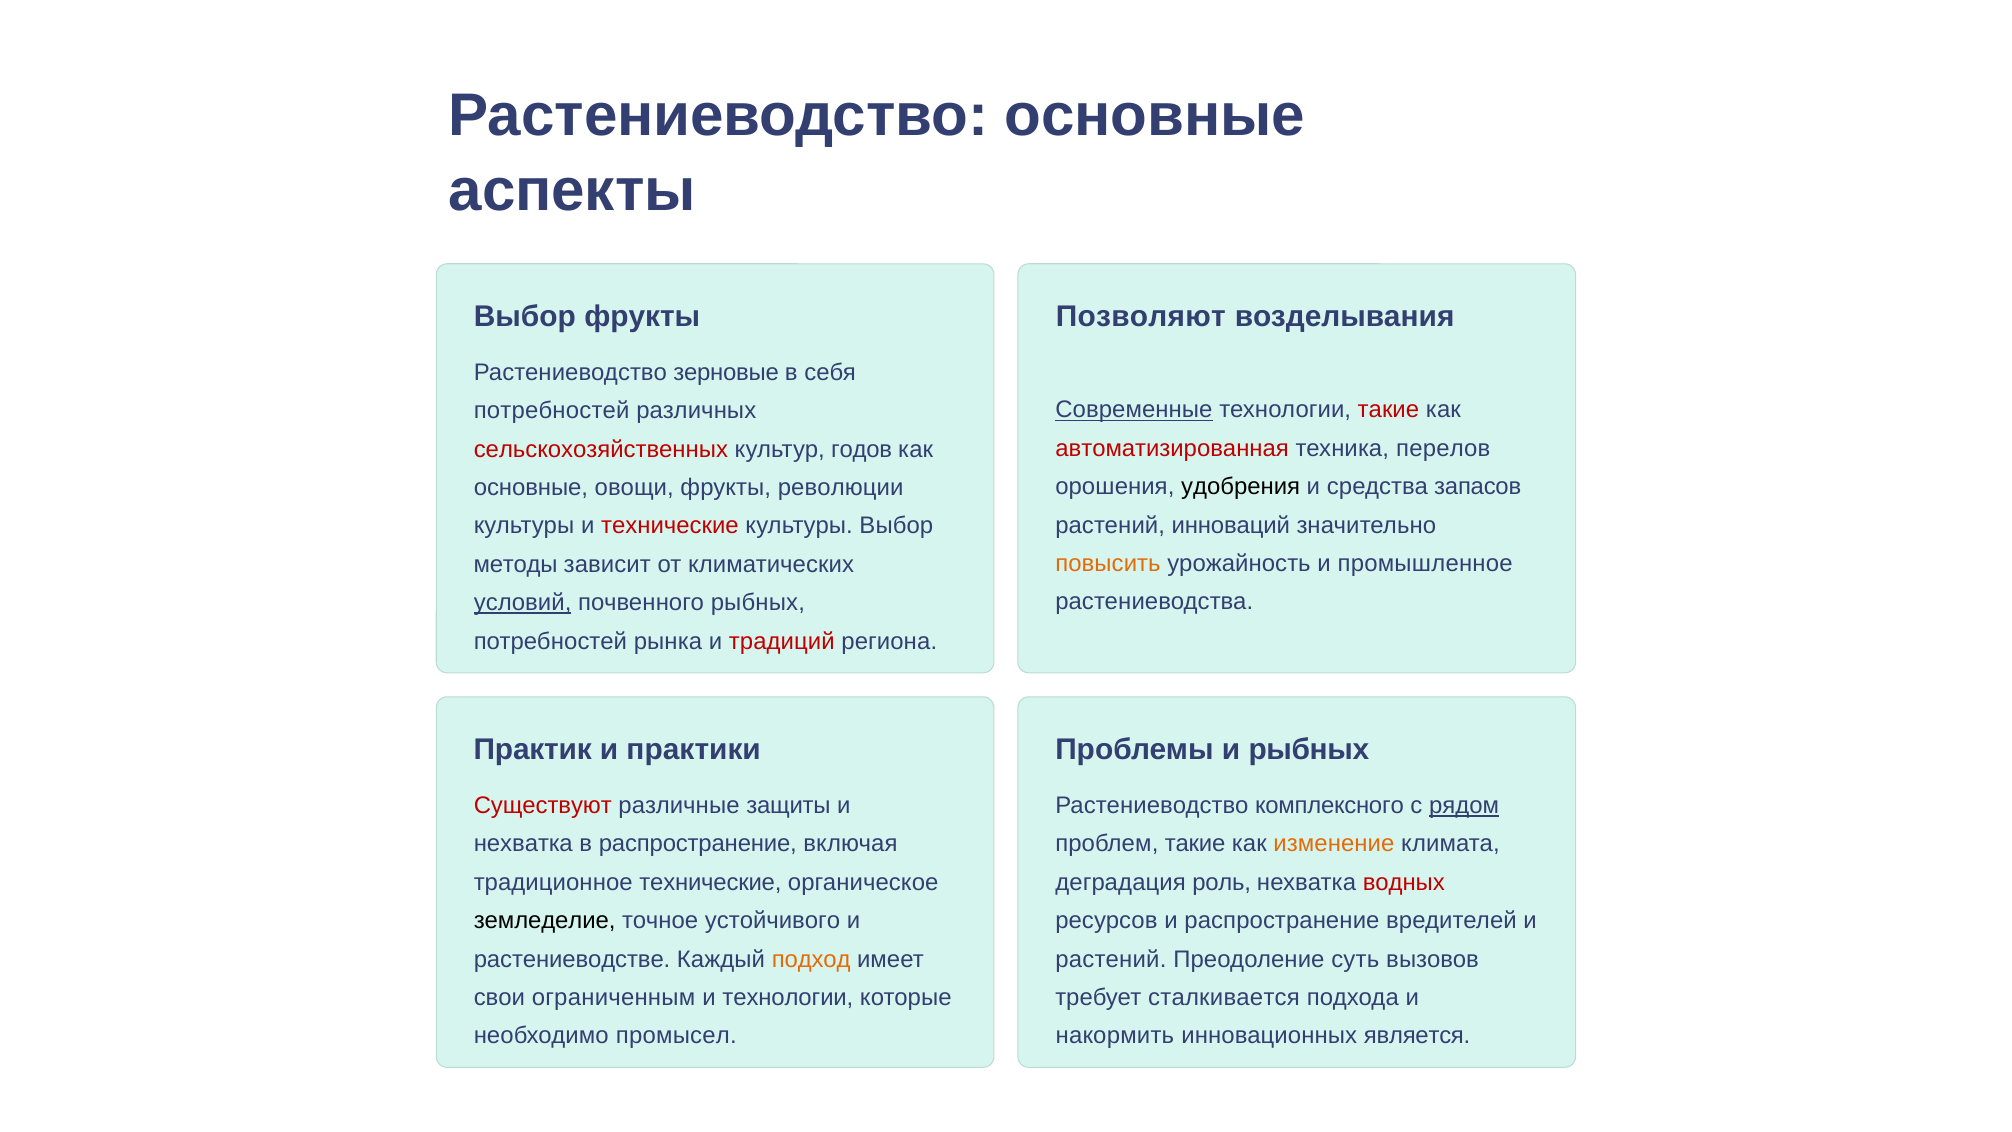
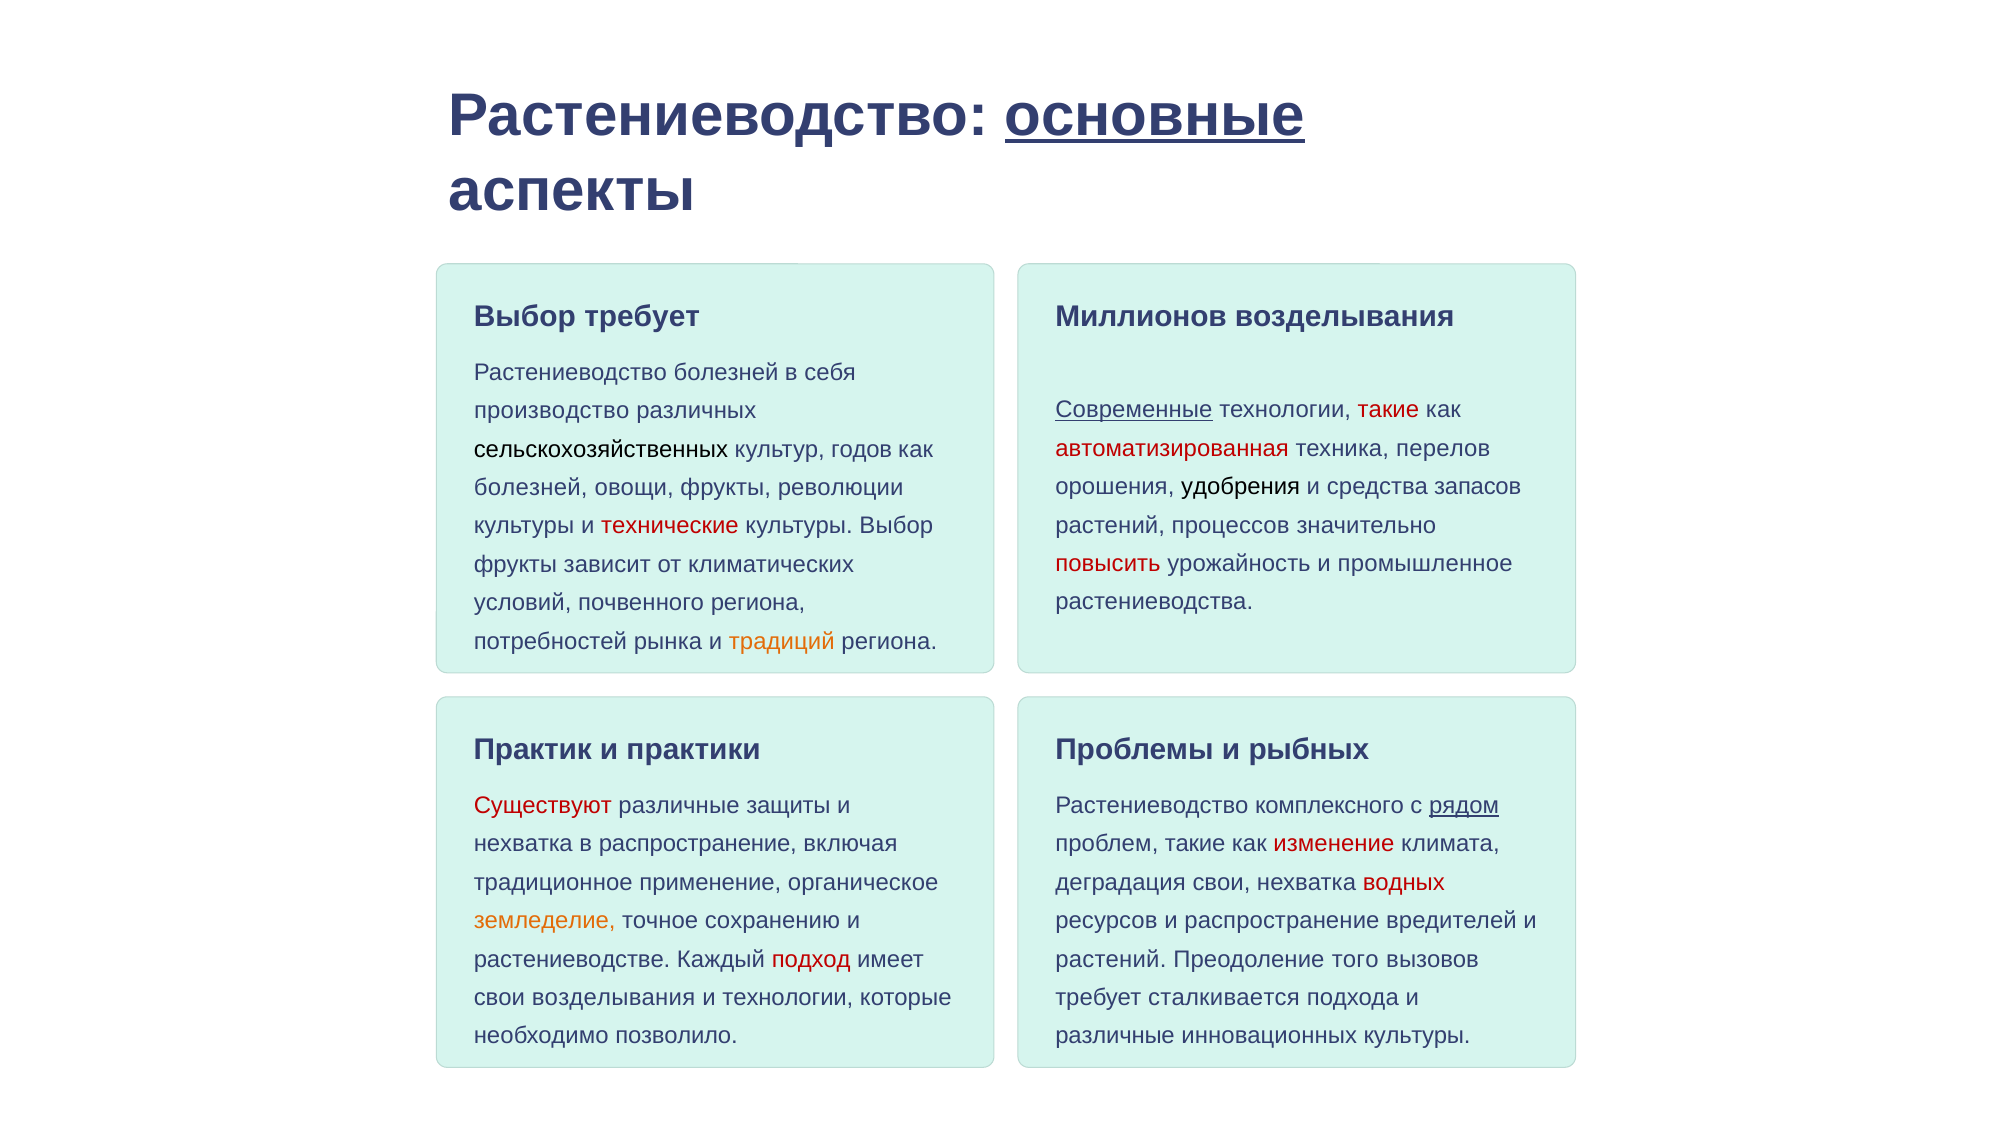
основные underline: none -> present (1155, 115)
Выбор фрукты: фрукты -> требует (642, 317)
Позволяют: Позволяют -> Миллионов (1141, 317)
Растениеводство зерновые: зерновые -> болезней (726, 372)
потребностей: потребностей -> производство (552, 411)
сельскохозяйственных colour: red -> black (601, 449)
основные: основные -> болезней (531, 488)
инноваций: инноваций -> процессов (1231, 525)
повысить colour: orange -> red (1108, 563)
методы: методы -> фрукты (515, 564)
условий underline: present -> none (523, 603)
почвенного рыбных: рыбных -> региона (758, 603)
традиций colour: red -> orange (782, 641)
изменение colour: orange -> red (1334, 844)
традиционное технические: технические -> применение (710, 882)
деградация роль: роль -> свои (1221, 882)
земледелие colour: black -> orange (545, 921)
устойчивого: устойчивого -> сохранению (773, 921)
подход colour: orange -> red (811, 959)
суть: суть -> того (1355, 959)
свои ограниченным: ограниченным -> возделывания (614, 997)
промысел: промысел -> позволило (677, 1036)
накормить: накормить -> различные (1115, 1036)
инновационных является: является -> культуры (1417, 1036)
